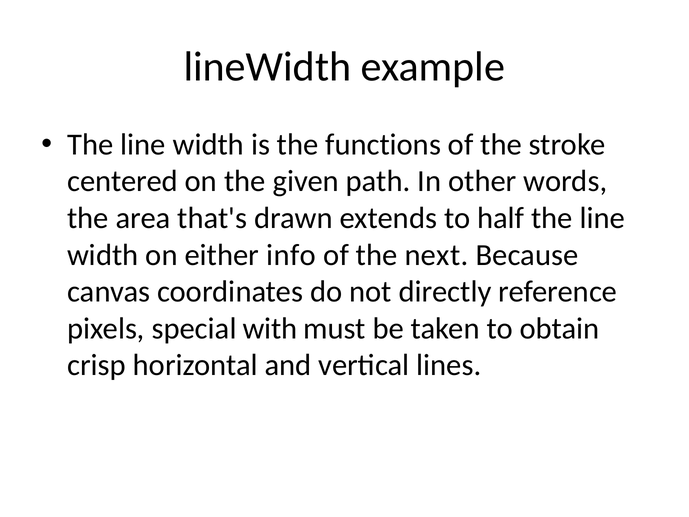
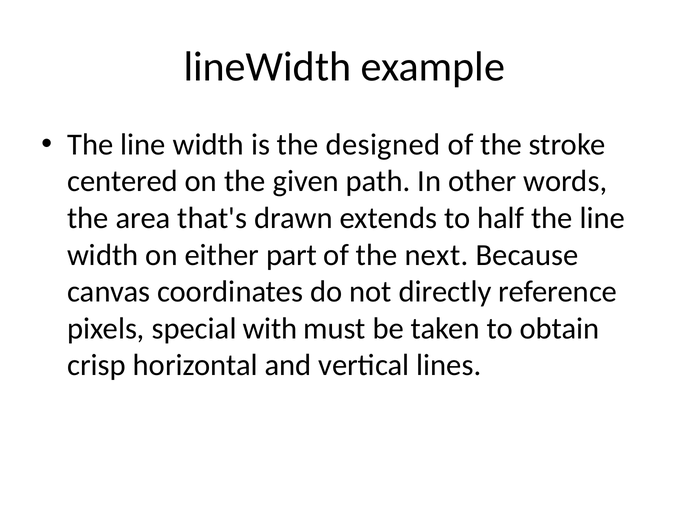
functions: functions -> designed (383, 145)
info: info -> part (291, 255)
